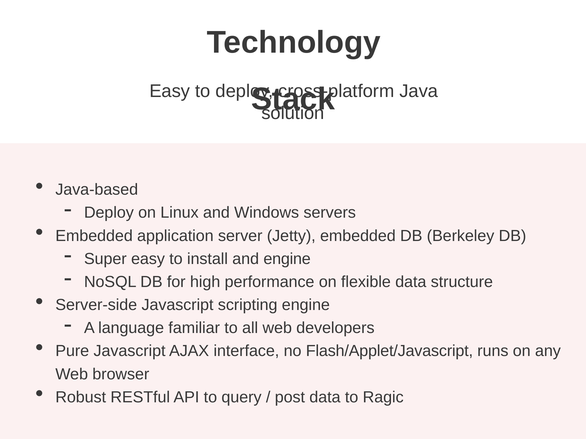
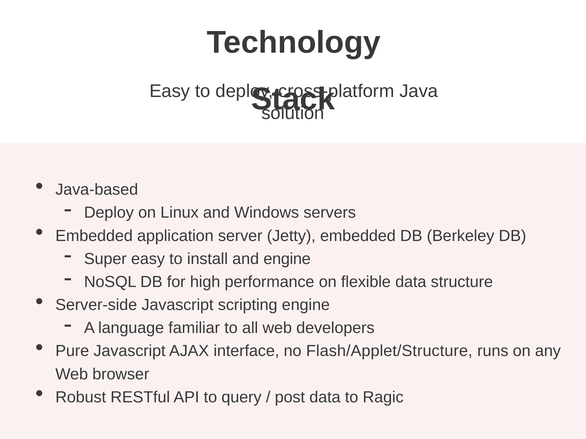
Flash/Applet/Javascript: Flash/Applet/Javascript -> Flash/Applet/Structure (389, 351)
